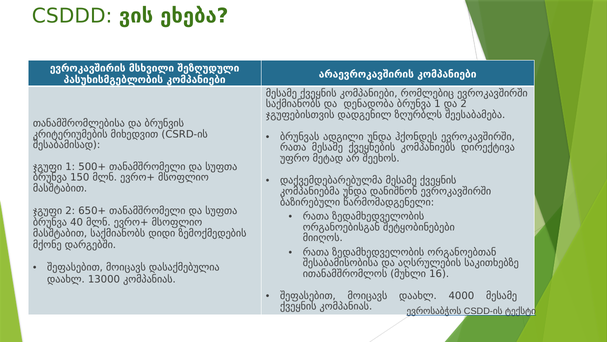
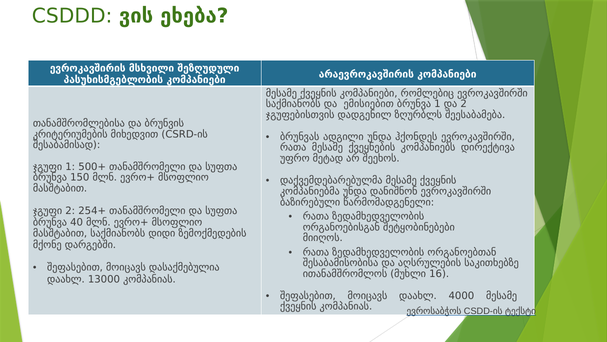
დენადობა: დენადობა -> ემისიებით (369, 104)
650+: 650+ -> 254+ (92, 211)
